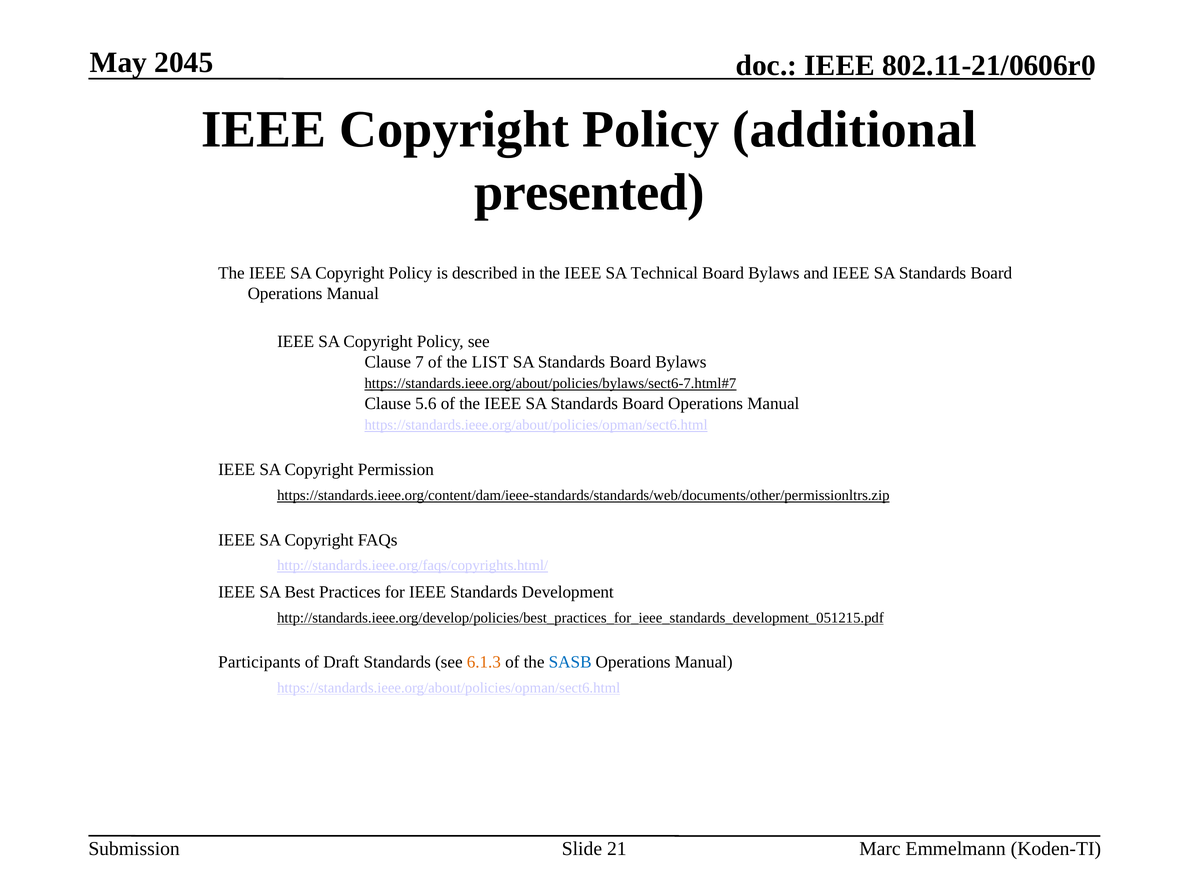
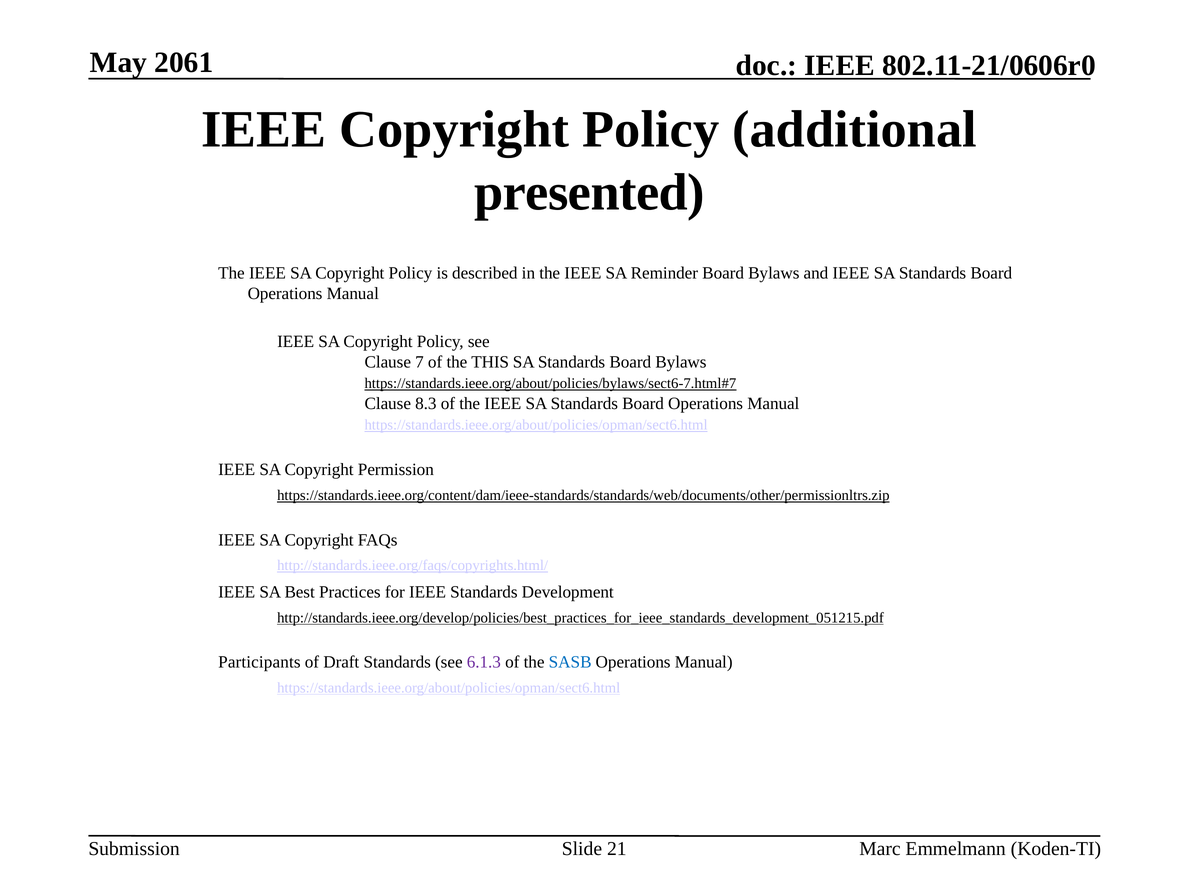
2045: 2045 -> 2061 (184, 62)
Technical: Technical -> Reminder (664, 273)
LIST: LIST -> THIS (490, 362)
5.6: 5.6 -> 8.3 (426, 403)
6.1.3 colour: orange -> purple (484, 662)
